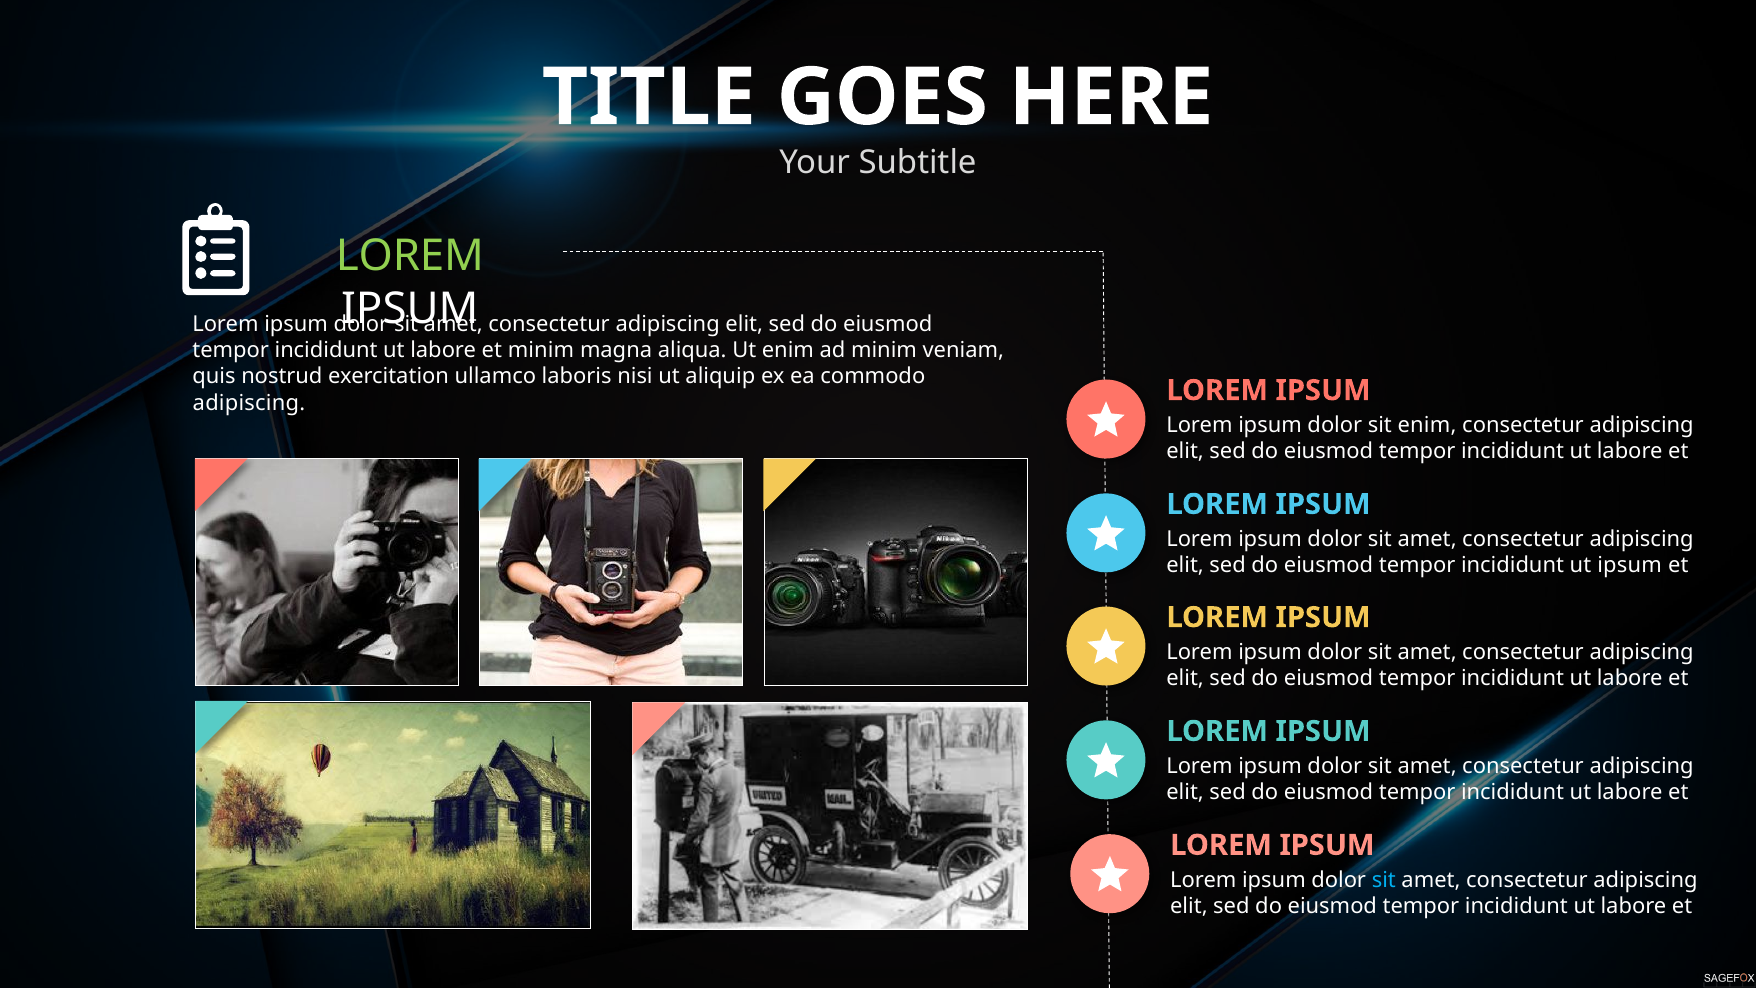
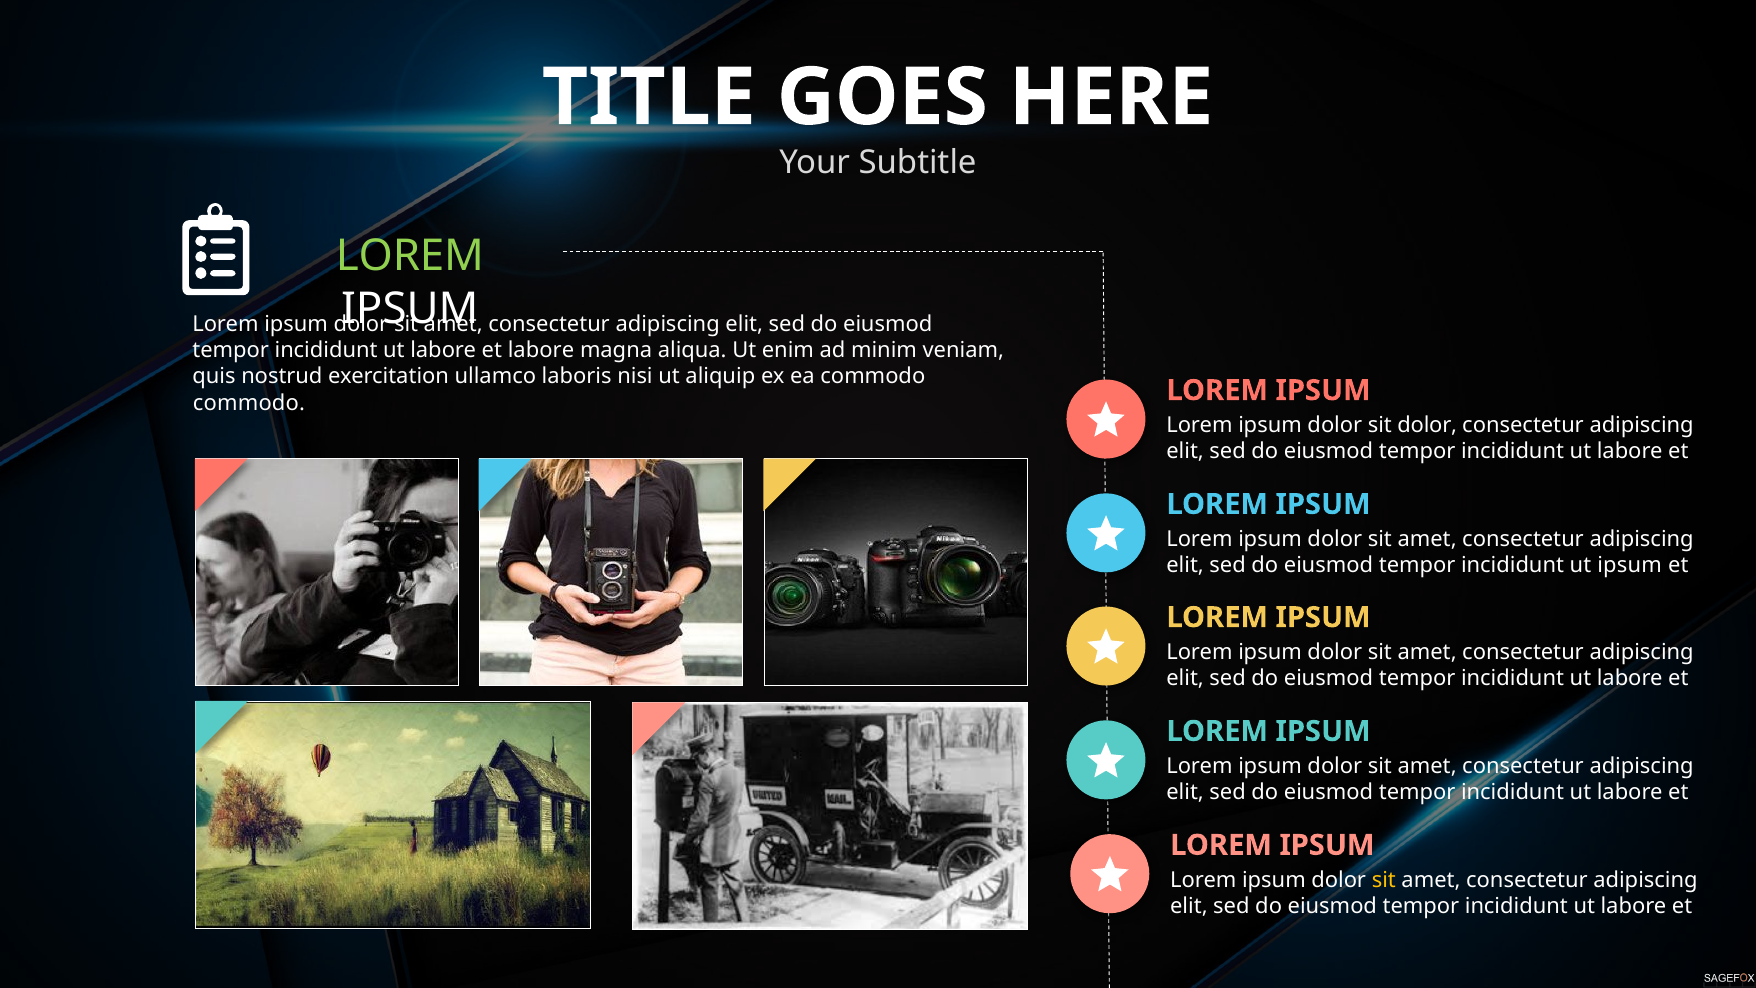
et minim: minim -> labore (541, 350)
adipiscing: adipiscing -> commodo (249, 403)
sit enim: enim -> dolor (1427, 425)
sit colour: light blue -> yellow (1384, 880)
